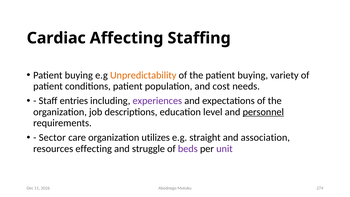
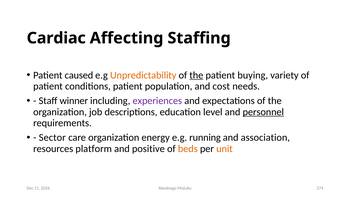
buying: buying -> caused (79, 75)
the underline: none -> present (196, 75)
entries: entries -> winner (74, 101)
utilizes: utilizes -> energy (156, 138)
straight: straight -> running (205, 138)
effecting: effecting -> platform (94, 149)
struggle: struggle -> positive (148, 149)
beds colour: purple -> orange (188, 149)
unit colour: purple -> orange (224, 149)
